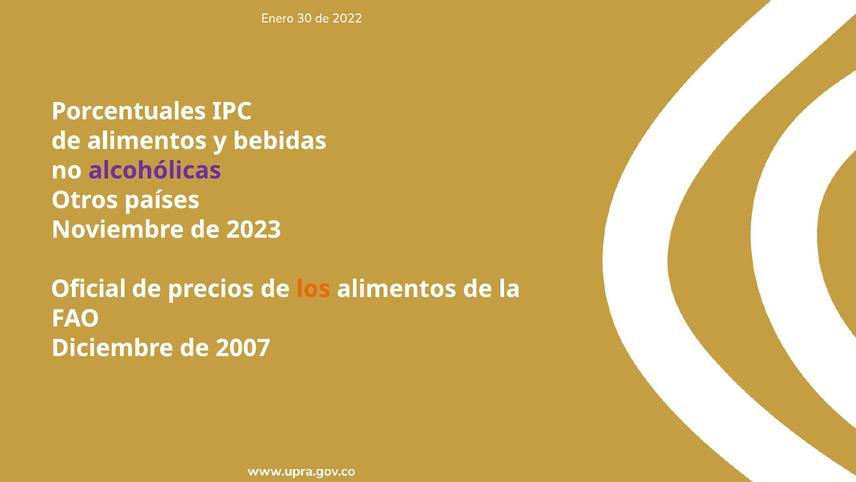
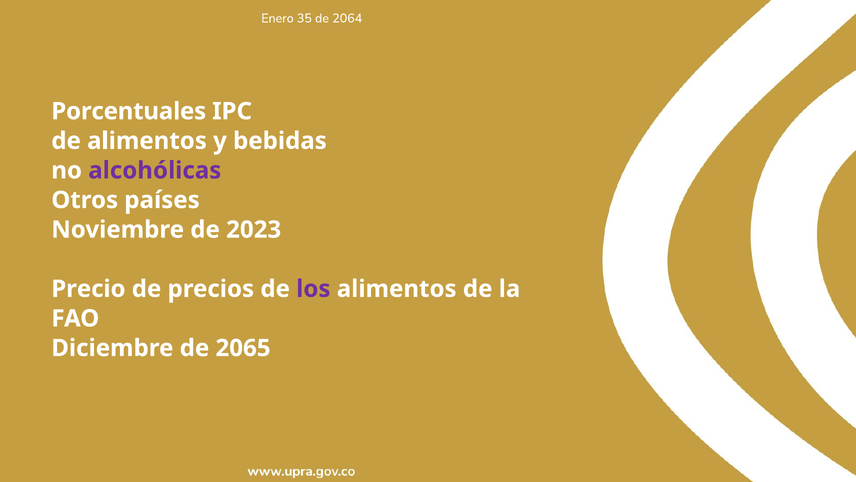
30: 30 -> 35 (304, 18)
2022: 2022 -> 2064 (347, 18)
Oficial: Oficial -> Precio (88, 289)
los colour: orange -> purple (313, 289)
2007: 2007 -> 2065 (243, 348)
